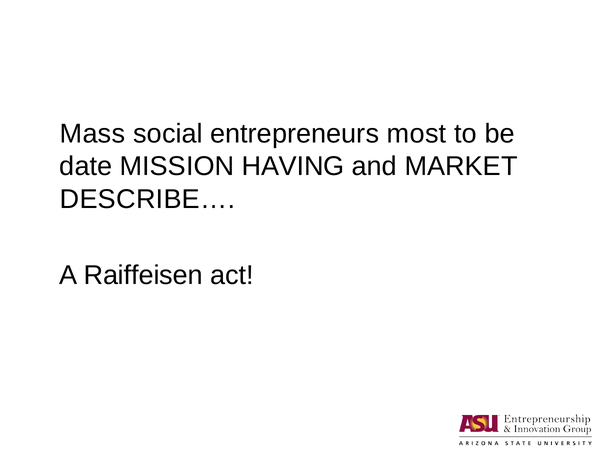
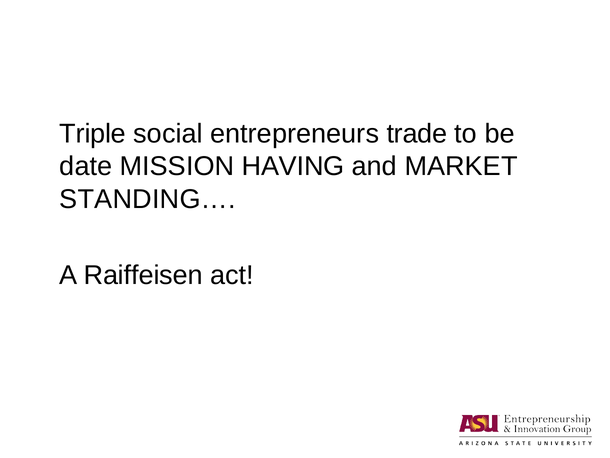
Mass: Mass -> Triple (93, 134)
most: most -> trade (417, 134)
DESCRIBE…: DESCRIBE… -> STANDING… (147, 199)
